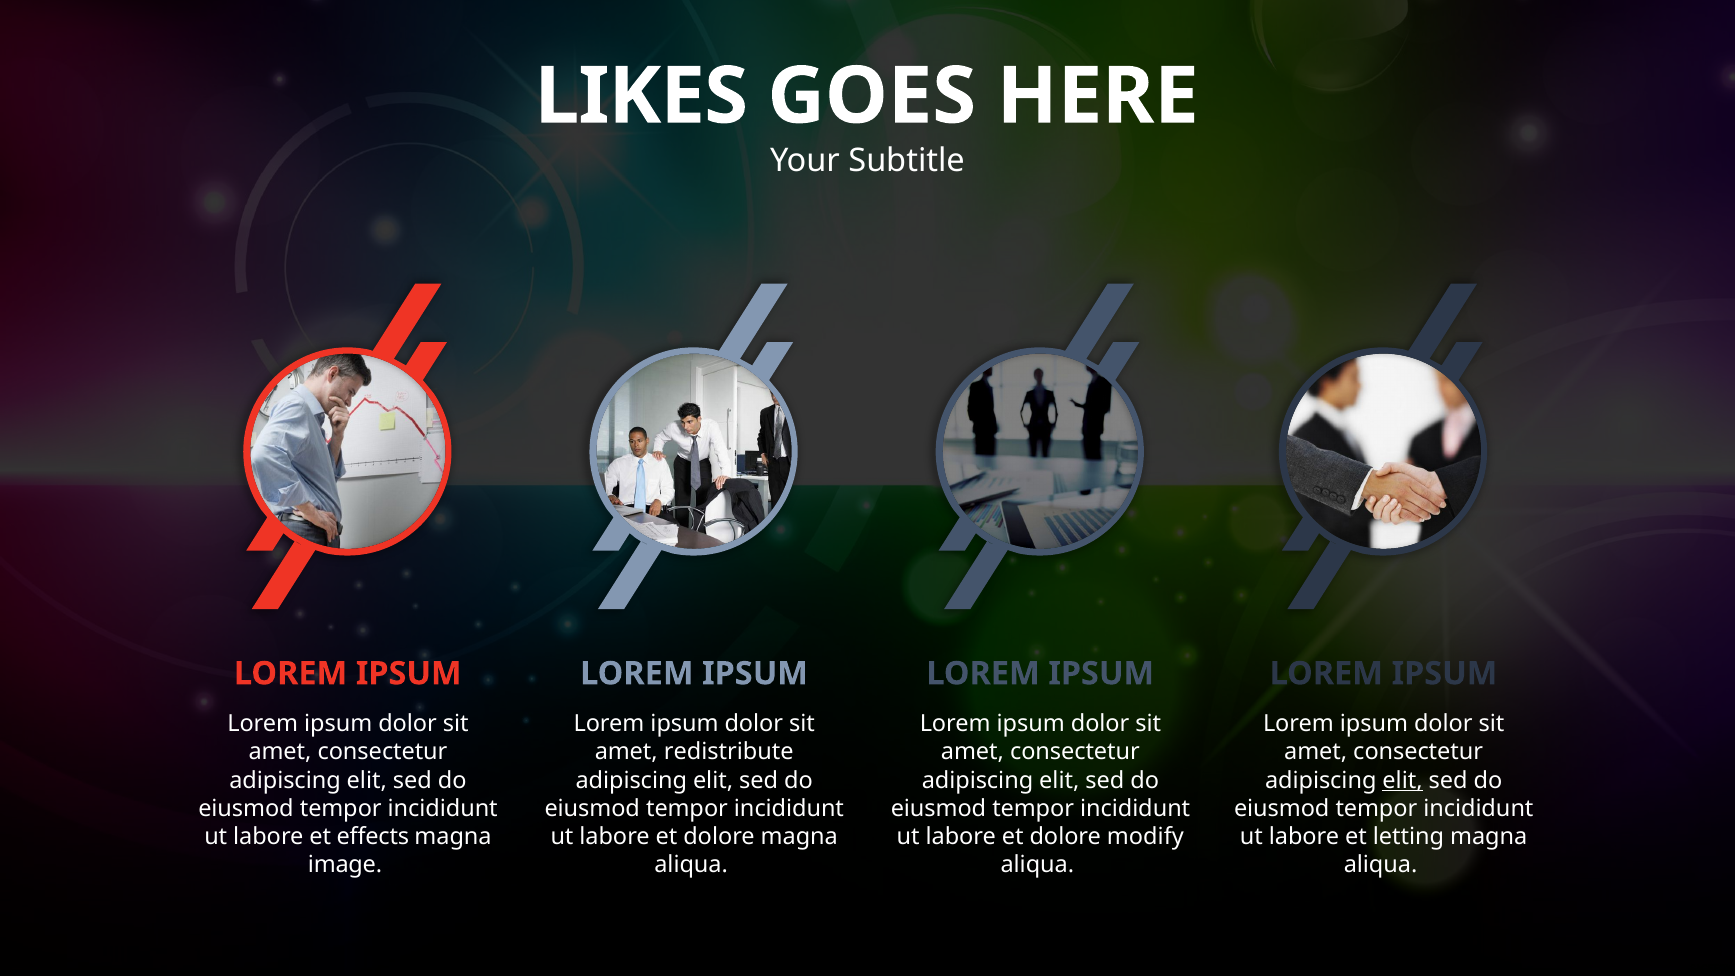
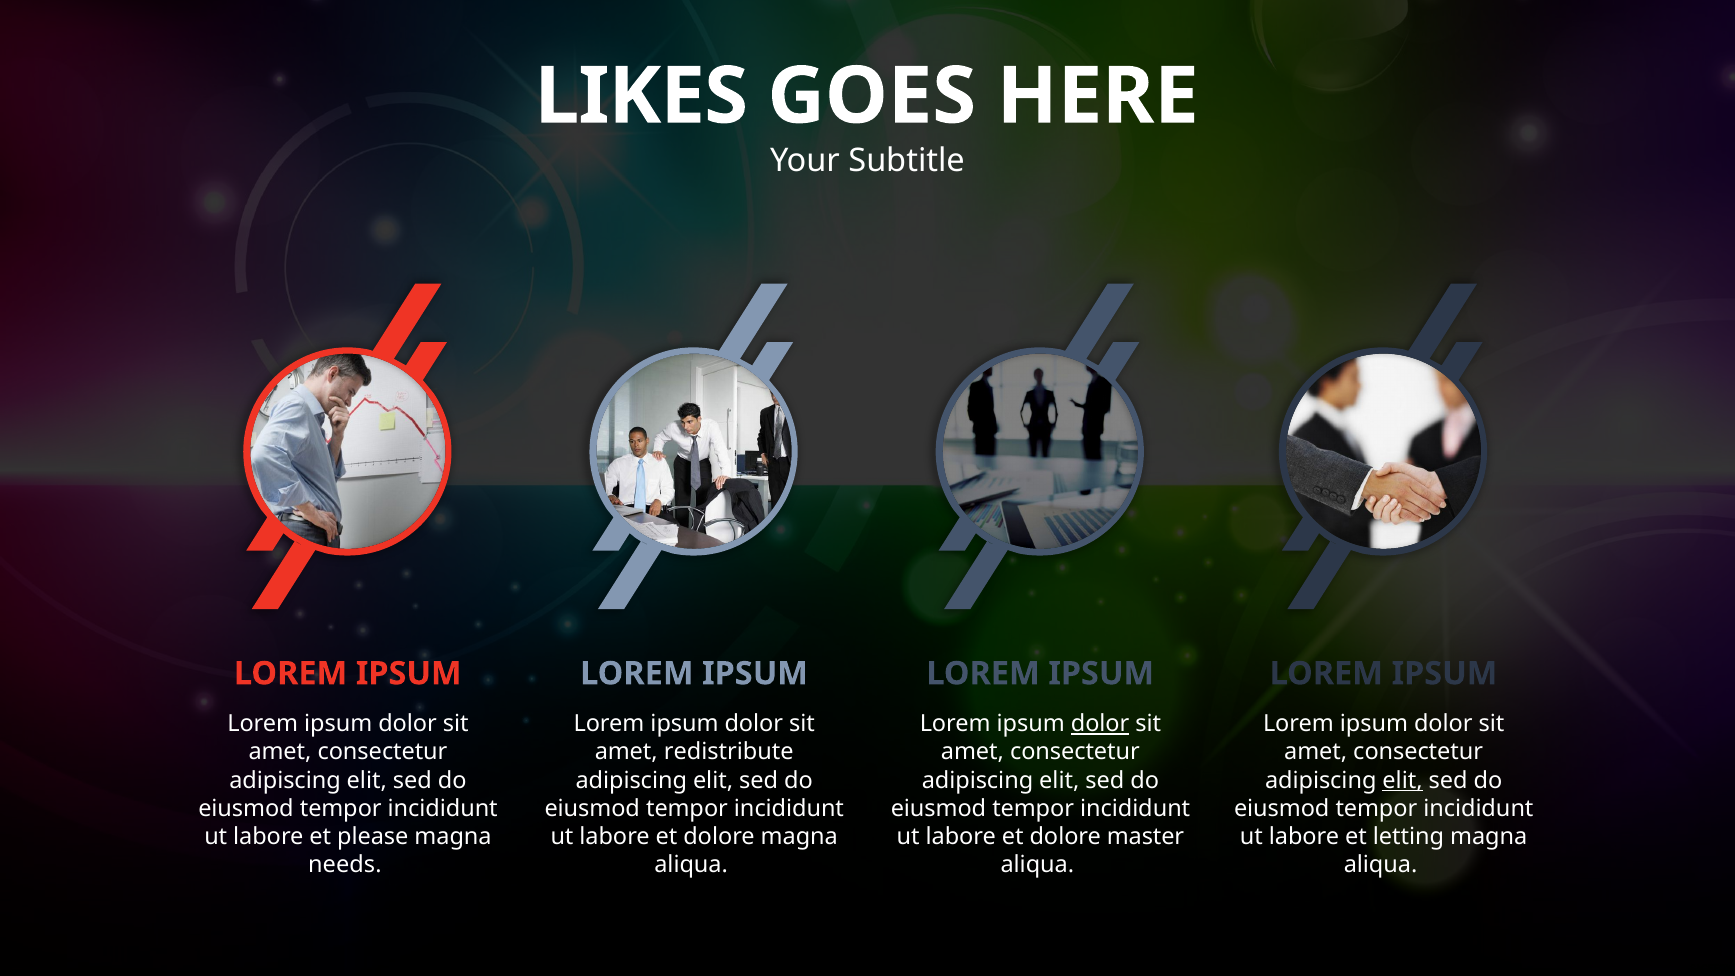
dolor underline: none -> present (1100, 724)
effects: effects -> please (373, 837)
modify: modify -> master (1145, 837)
image: image -> needs (345, 865)
